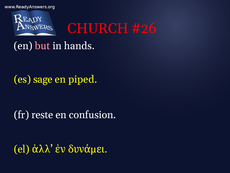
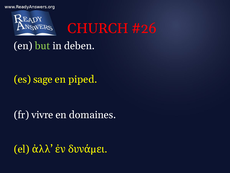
but colour: pink -> light green (43, 46)
hands: hands -> deben (79, 46)
reste: reste -> vivre (42, 115)
confusion: confusion -> domaines (92, 115)
